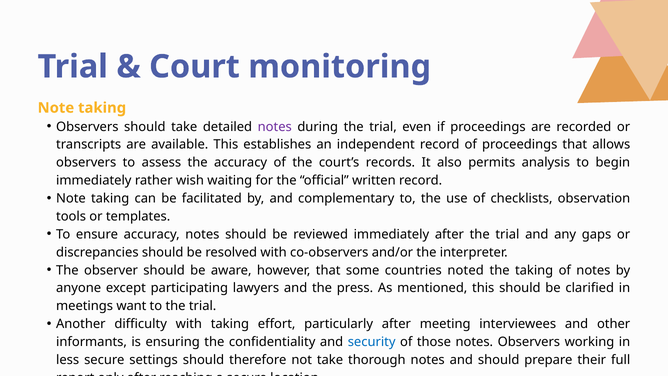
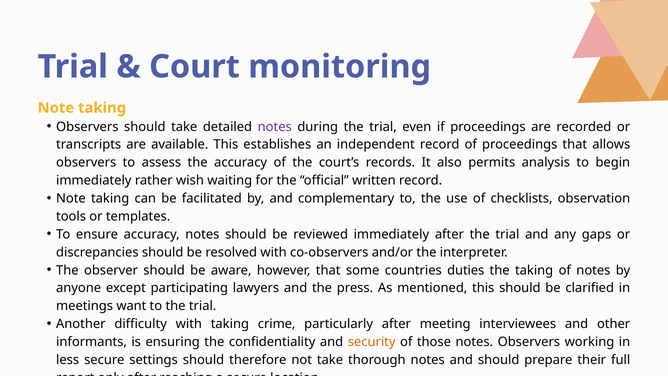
noted: noted -> duties (466, 270)
effort: effort -> crime (277, 324)
security colour: blue -> orange (372, 342)
